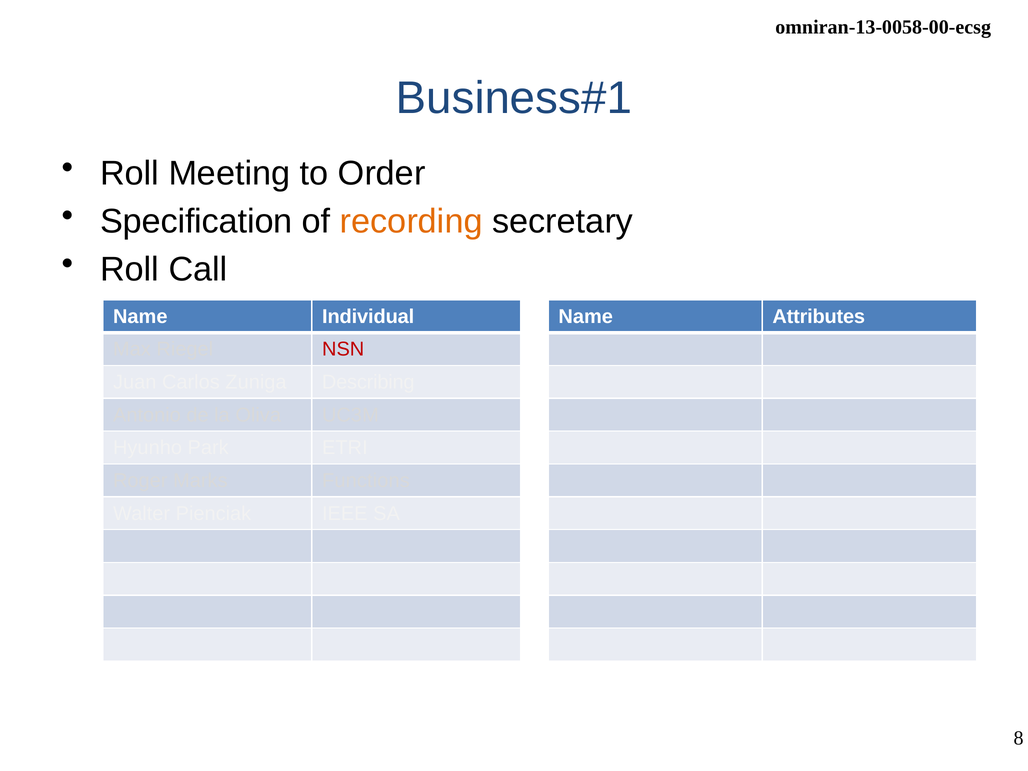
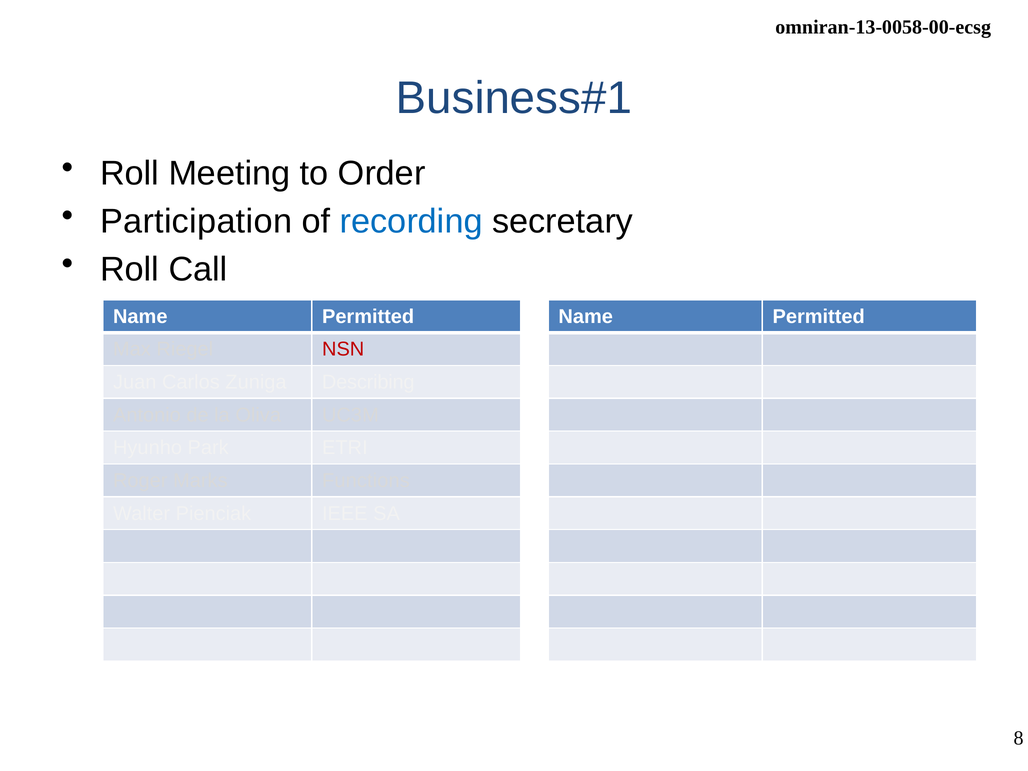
Specification: Specification -> Participation (196, 222)
recording colour: orange -> blue (411, 222)
Individual: Individual -> Permitted (368, 317)
Attributes: Attributes -> Permitted (819, 317)
